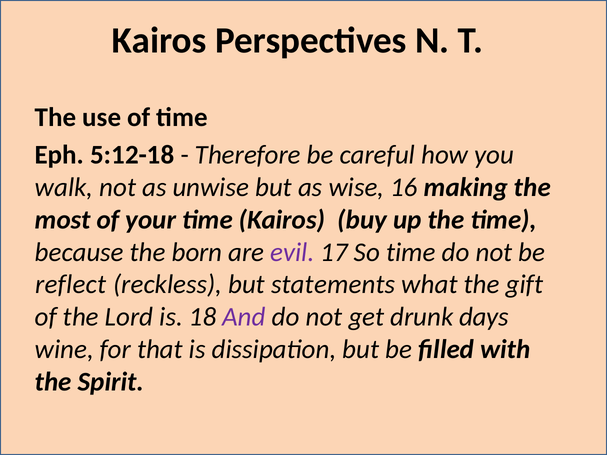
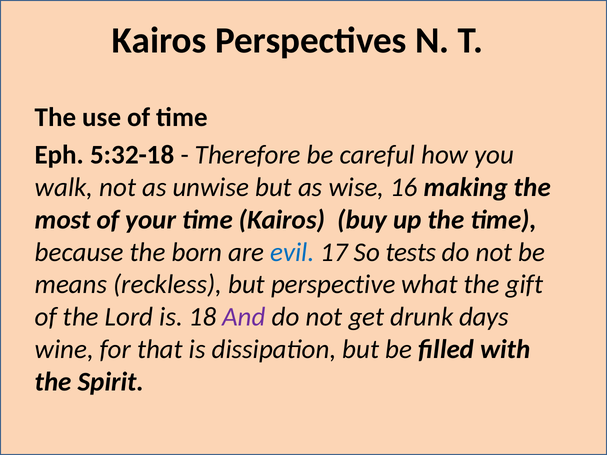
5:12-18: 5:12-18 -> 5:32-18 (132, 155)
evil colour: purple -> blue (292, 252)
So time: time -> tests (411, 252)
reflect: reflect -> means (71, 285)
statements: statements -> perspective (333, 285)
